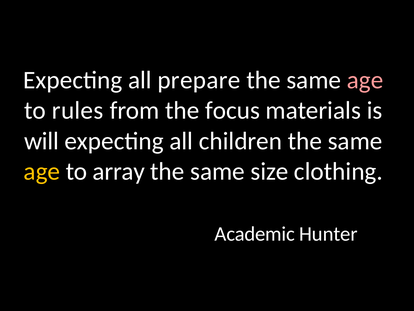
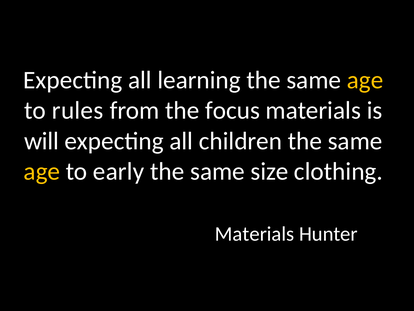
prepare: prepare -> learning (199, 80)
age colour: pink -> yellow (365, 80)
array: array -> early (119, 171)
Academic: Academic -> Materials (255, 233)
